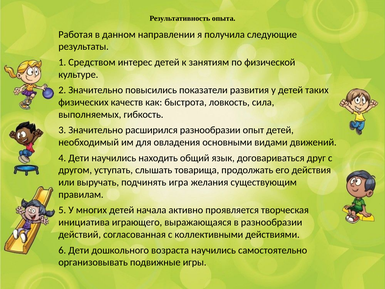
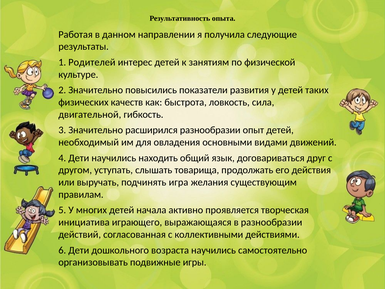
Средством: Средством -> Родителей (92, 62)
выполняемых: выполняемых -> двигательной (90, 114)
